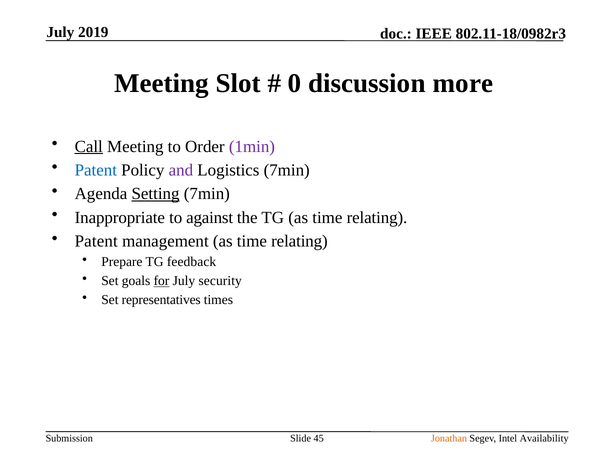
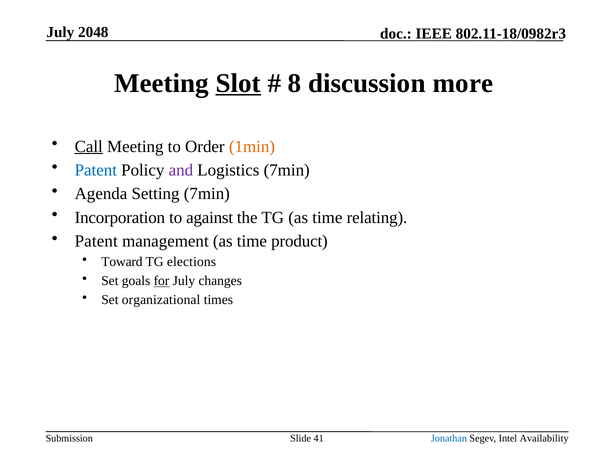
2019: 2019 -> 2048 (93, 32)
Slot underline: none -> present (238, 83)
0: 0 -> 8 (295, 83)
1min colour: purple -> orange (252, 146)
Setting underline: present -> none (156, 194)
Inappropriate: Inappropriate -> Incorporation (120, 217)
management as time relating: relating -> product (299, 241)
Prepare: Prepare -> Toward (122, 262)
feedback: feedback -> elections (192, 262)
security: security -> changes (220, 281)
representatives: representatives -> organizational (161, 300)
45: 45 -> 41 (319, 438)
Jonathan colour: orange -> blue (449, 438)
